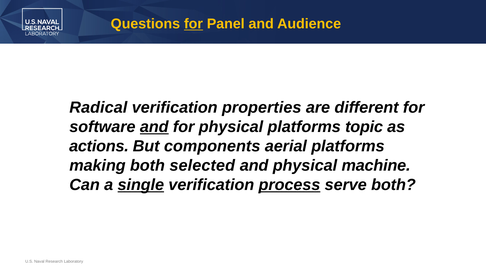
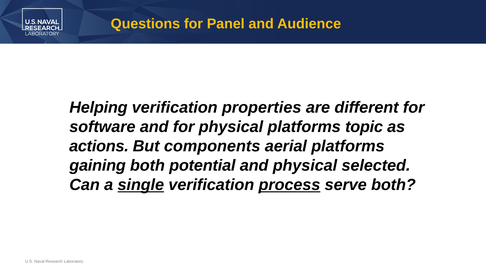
for underline: present -> none (193, 24)
Radical: Radical -> Helping (98, 107)
and underline: present -> none (154, 127)
making: making -> gaining (98, 165)
selected: selected -> potential (202, 165)
machine: machine -> selected (376, 165)
